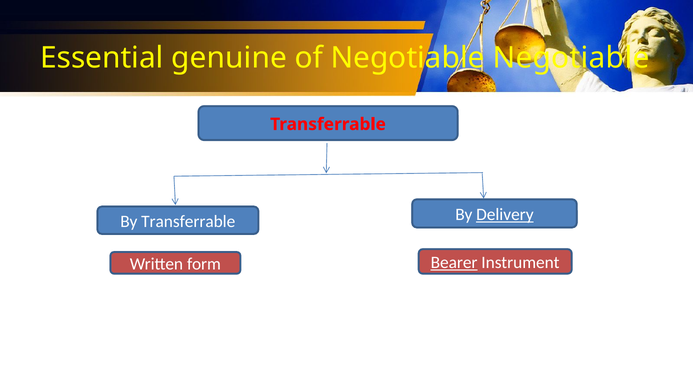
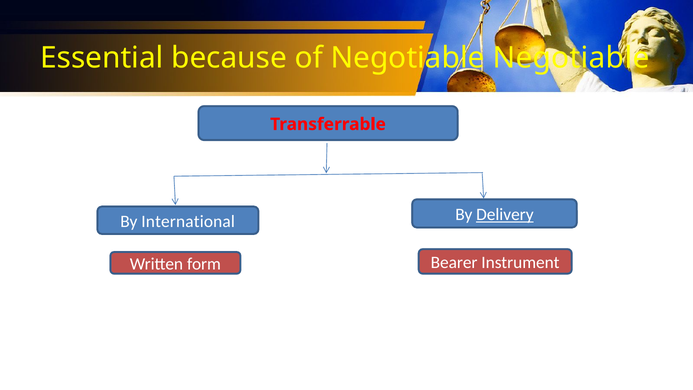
genuine: genuine -> because (229, 58)
By Transferrable: Transferrable -> International (188, 221)
Bearer underline: present -> none (454, 262)
